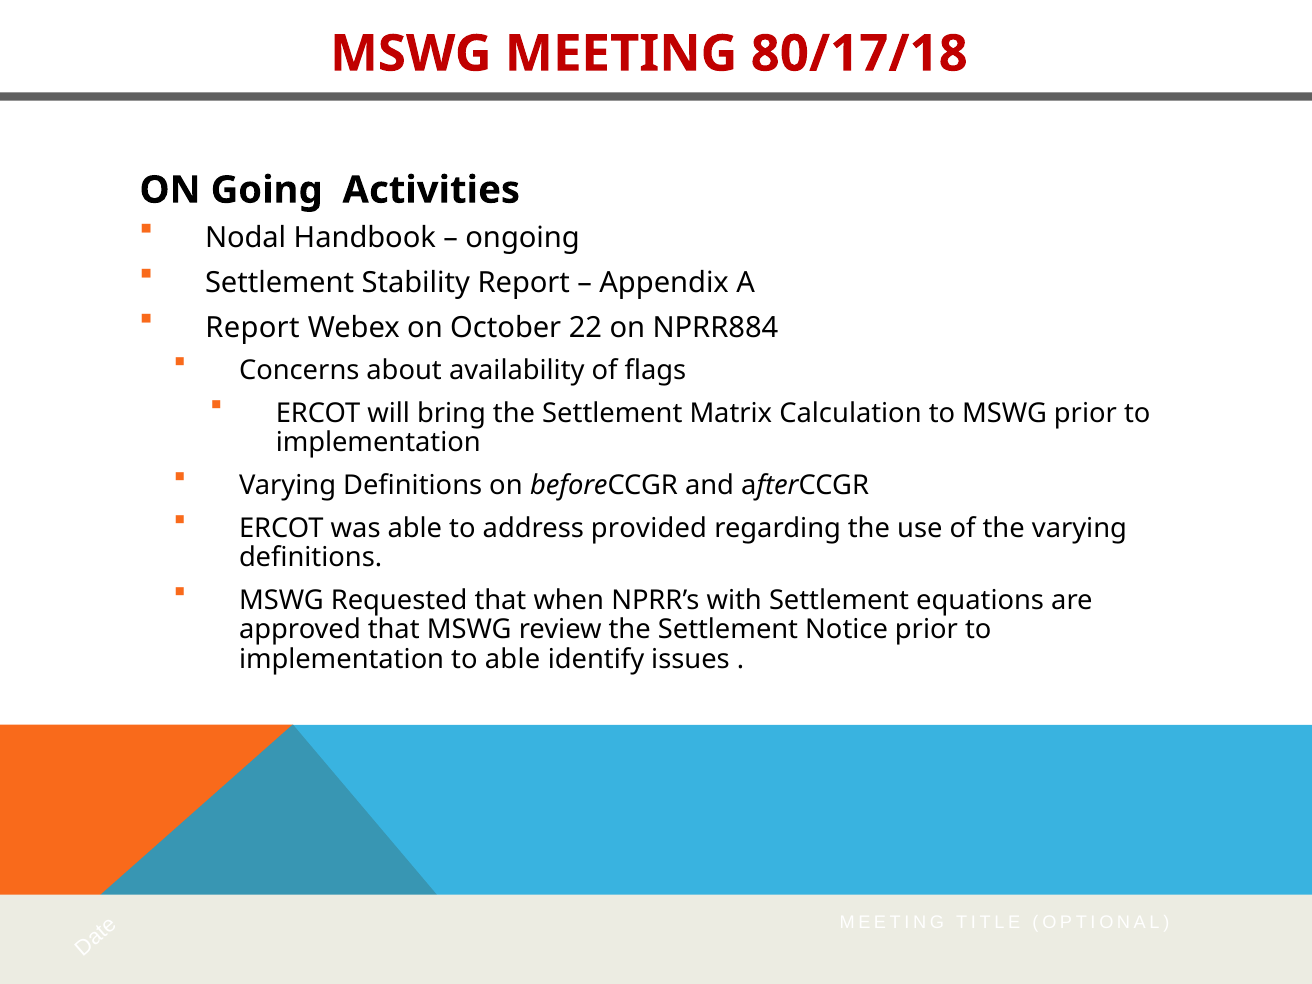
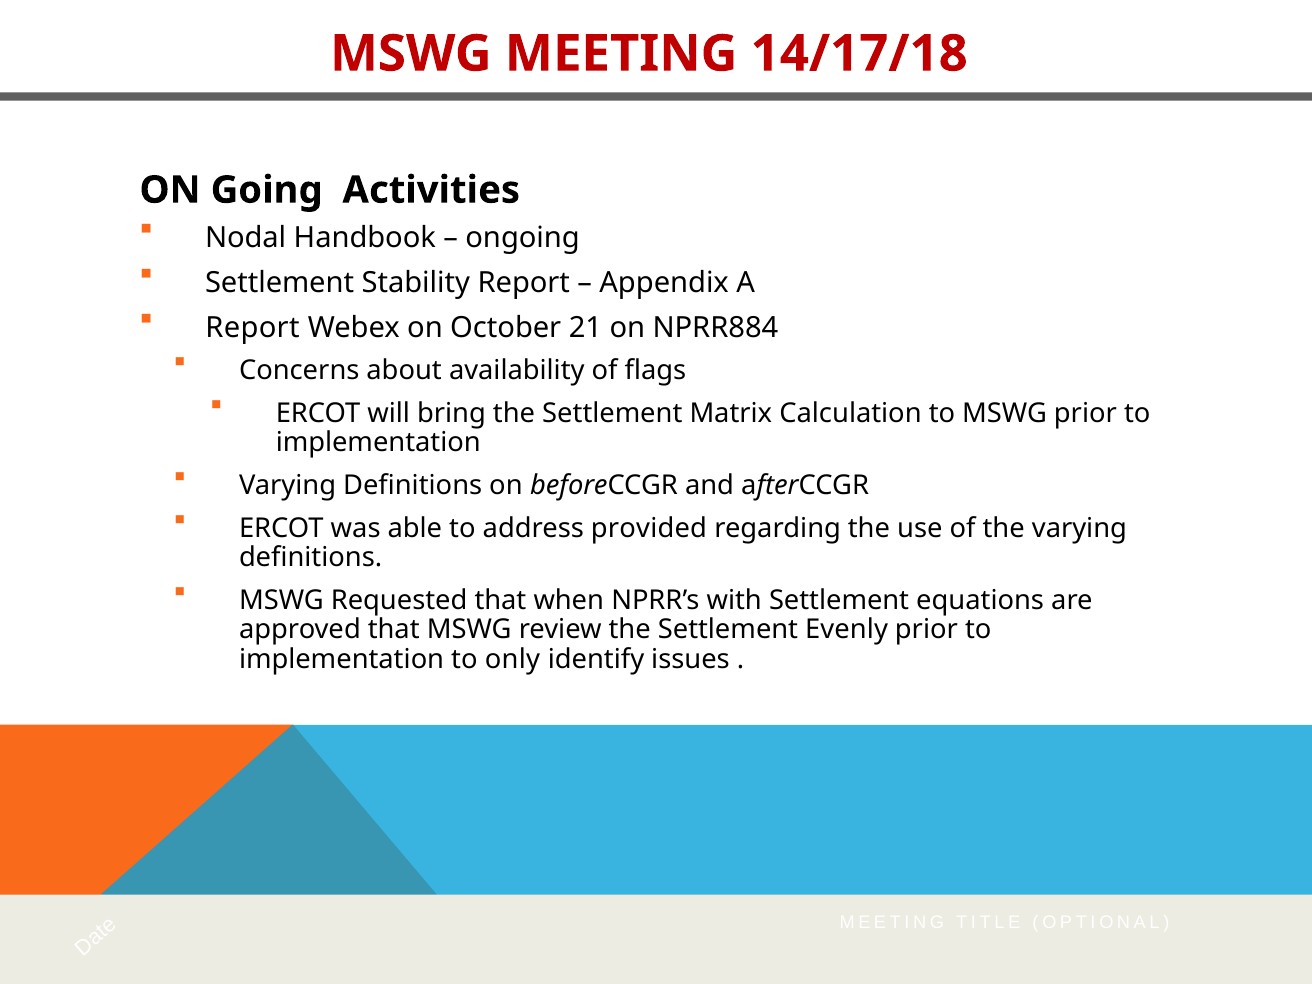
80/17/18: 80/17/18 -> 14/17/18 (859, 54)
22: 22 -> 21 (585, 327)
Notice: Notice -> Evenly (847, 630)
to able: able -> only (513, 659)
